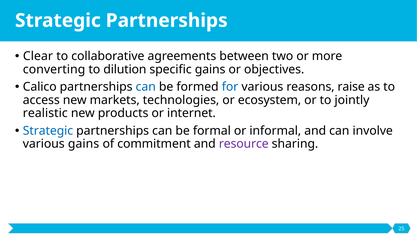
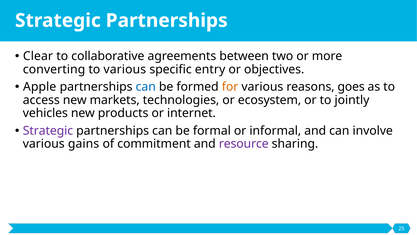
to dilution: dilution -> various (125, 69)
specific gains: gains -> entry (210, 69)
Calico: Calico -> Apple (40, 87)
for colour: blue -> orange (230, 87)
raise: raise -> goes (351, 87)
realistic: realistic -> vehicles (45, 113)
Strategic colour: blue -> purple (48, 131)
